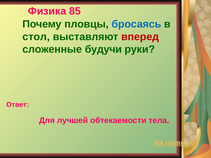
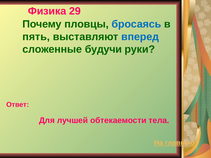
85: 85 -> 29 (75, 11)
стол: стол -> пять (36, 37)
вперед colour: red -> blue (140, 37)
